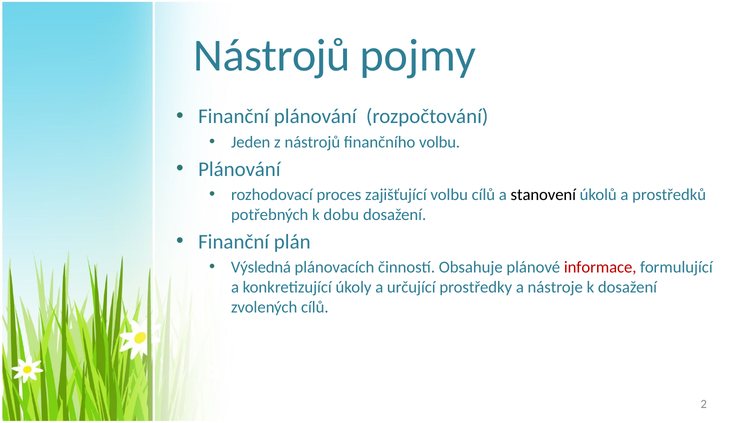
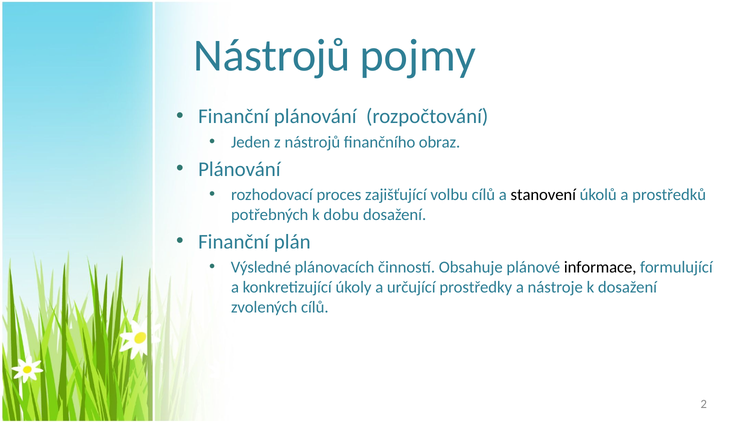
finančního volbu: volbu -> obraz (440, 142)
Výsledná: Výsledná -> Výsledné (261, 267)
informace colour: red -> black (600, 267)
